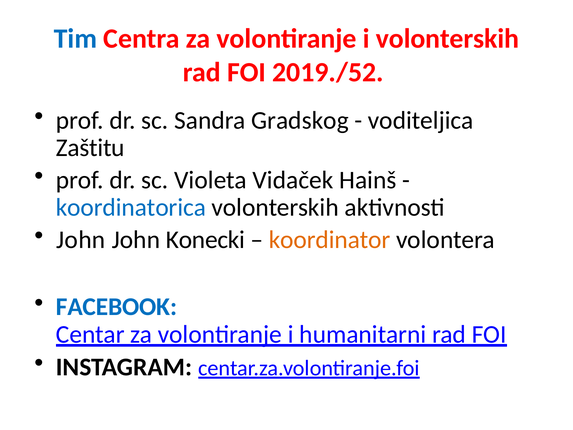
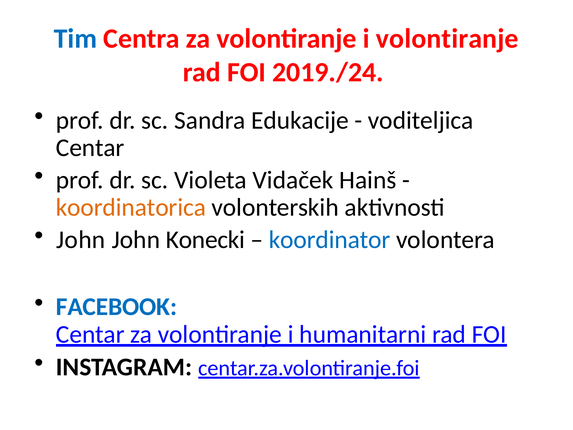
i volonterskih: volonterskih -> volontiranje (447, 39)
2019./52: 2019./52 -> 2019./24 (328, 72)
Gradskog: Gradskog -> Edukacije (300, 120)
Zaštitu: Zaštitu -> Centar (90, 148)
koordinatorica colour: blue -> orange (131, 207)
koordinator colour: orange -> blue (330, 239)
